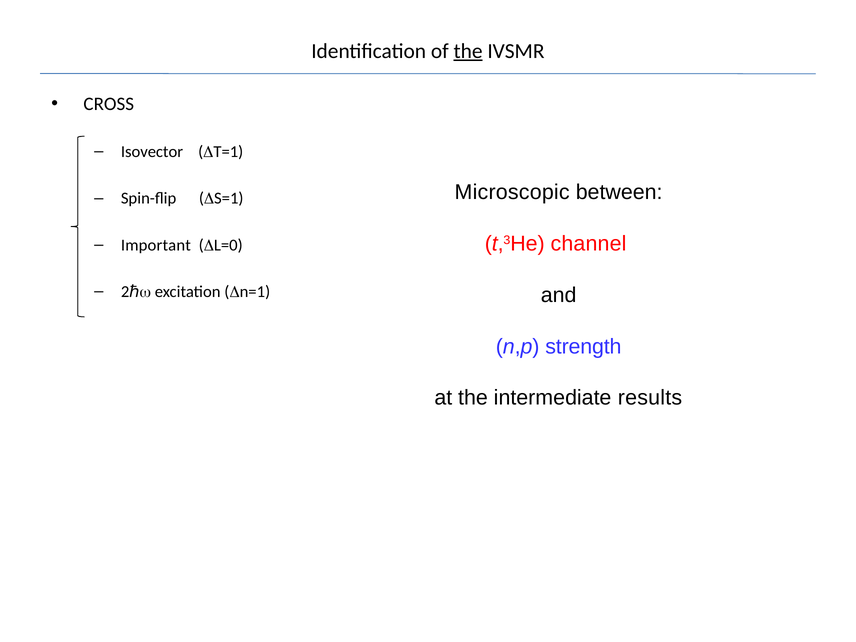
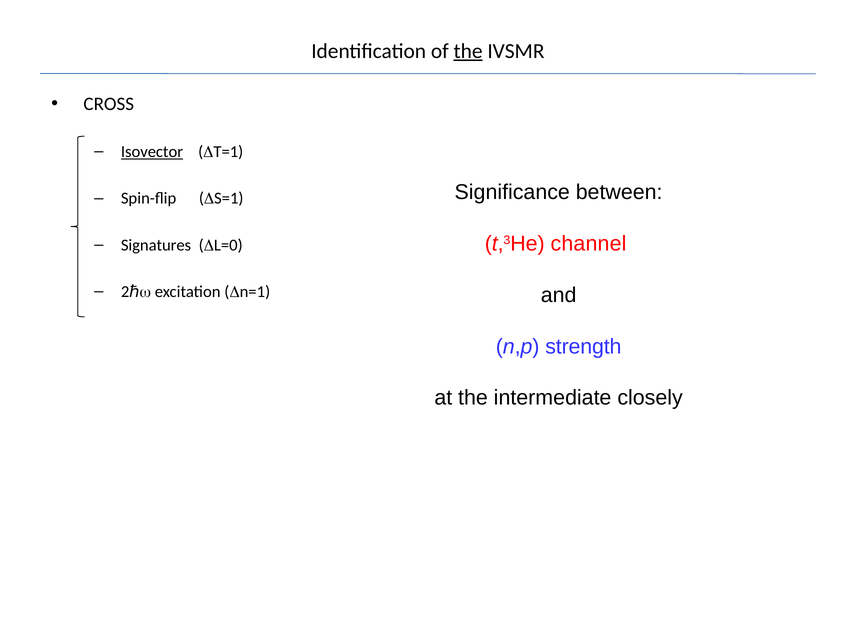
Isovector underline: none -> present (152, 152)
Microscopic: Microscopic -> Significance (512, 192)
Important: Important -> Signatures (156, 245)
results: results -> closely (650, 398)
